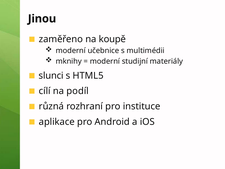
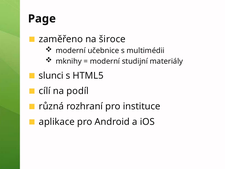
Jinou: Jinou -> Page (42, 19)
koupě: koupě -> široce (112, 39)
